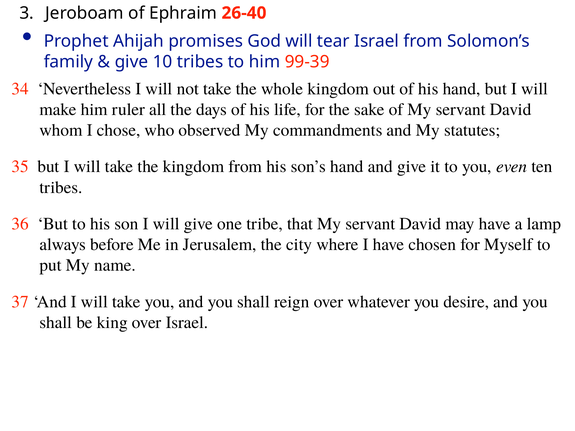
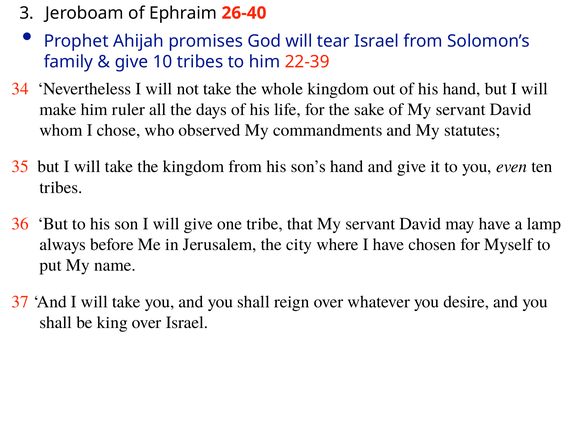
99-39: 99-39 -> 22-39 (307, 62)
